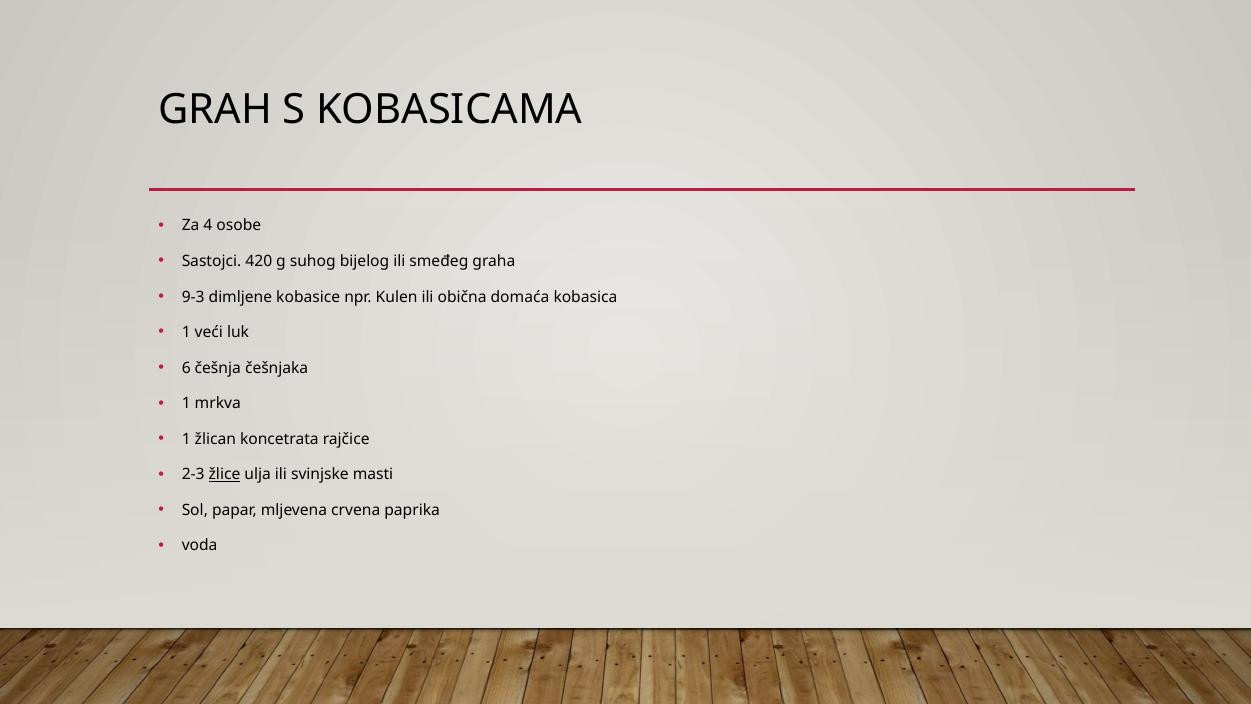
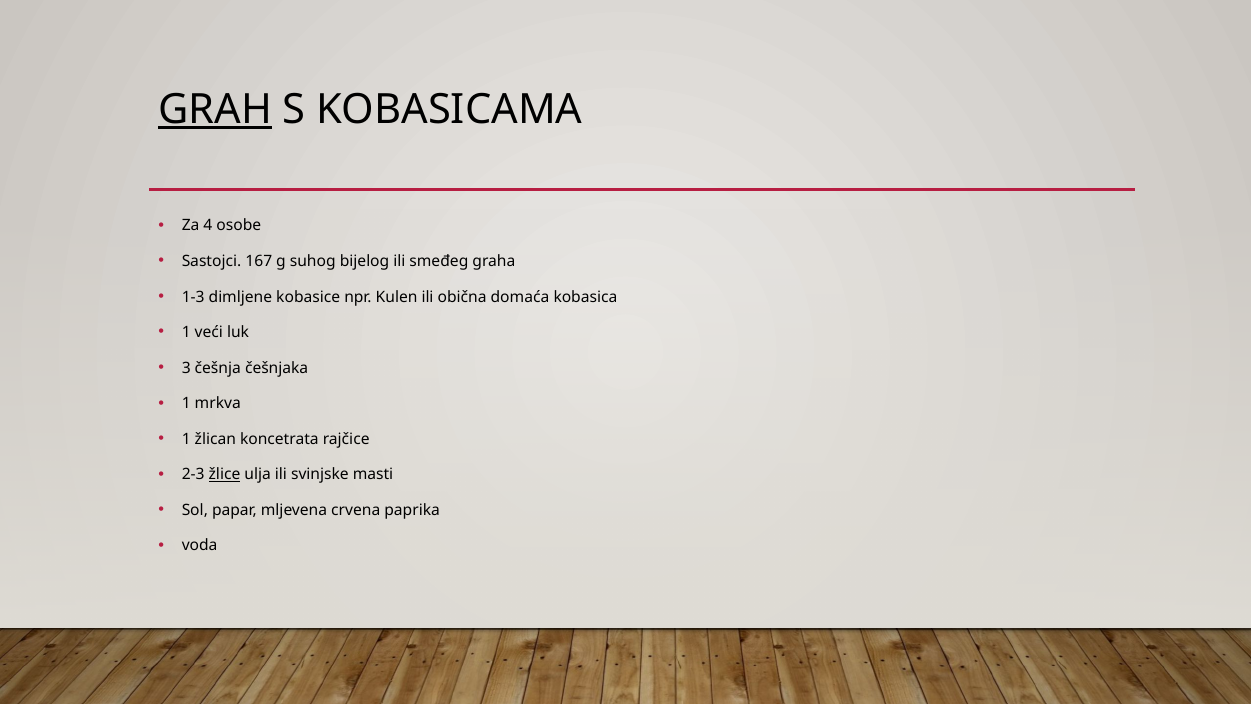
GRAH underline: none -> present (215, 110)
420: 420 -> 167 (259, 261)
9-3: 9-3 -> 1-3 (193, 297)
6: 6 -> 3 (186, 368)
